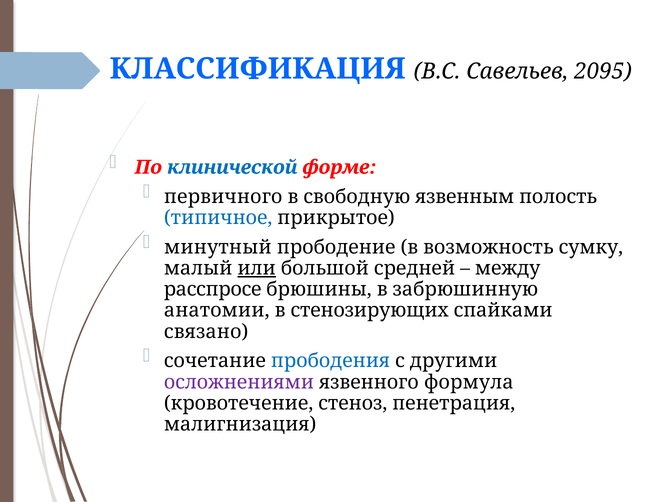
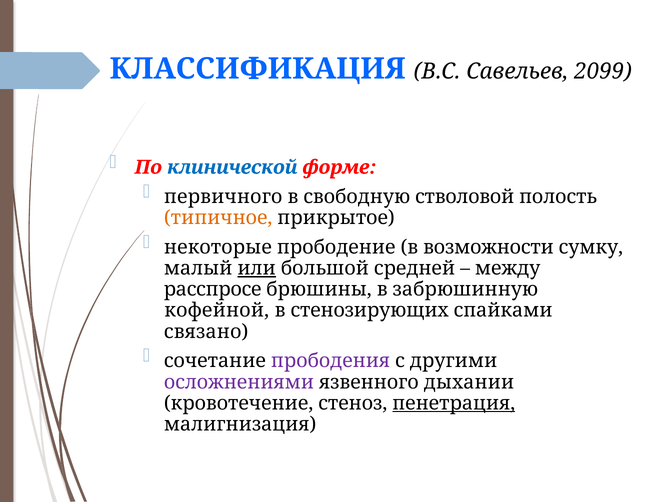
2095: 2095 -> 2099 (603, 71)
язвенным: язвенным -> стволовой (465, 197)
типичное colour: blue -> orange (218, 218)
минутный: минутный -> некоторые (218, 247)
возможность: возможность -> возможности (488, 247)
анатомии: анатомии -> кофейной (217, 311)
прободения colour: blue -> purple (331, 361)
формула: формула -> дыхании (469, 382)
пенетрация underline: none -> present (454, 404)
